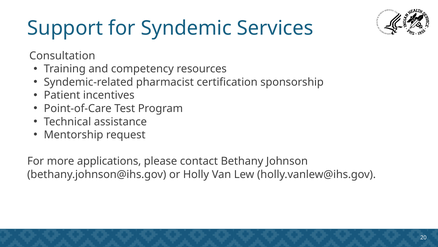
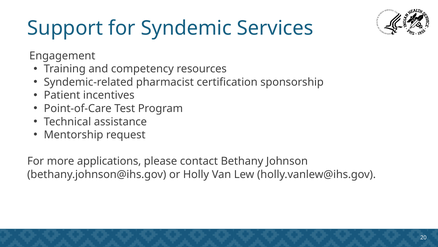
Consultation: Consultation -> Engagement (62, 56)
